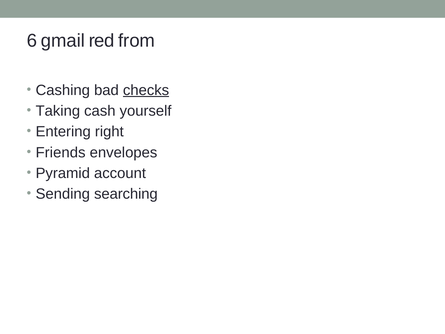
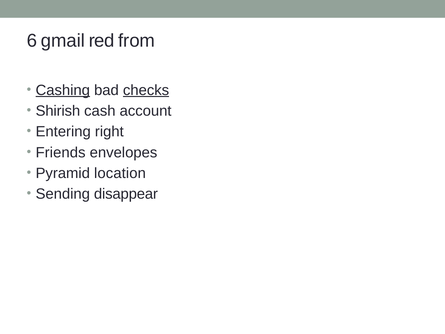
Cashing underline: none -> present (63, 90)
Taking: Taking -> Shirish (58, 111)
yourself: yourself -> account (146, 111)
account: account -> location (120, 173)
searching: searching -> disappear (126, 194)
